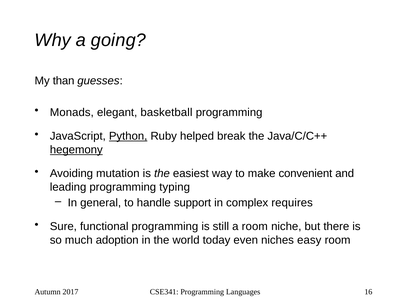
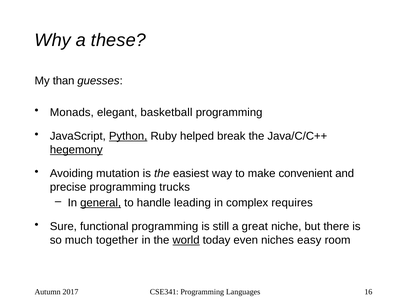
going: going -> these (118, 40)
leading: leading -> precise (68, 187)
typing: typing -> trucks (175, 187)
general underline: none -> present (101, 203)
support: support -> leading (192, 203)
a room: room -> great (255, 227)
adoption: adoption -> together (117, 240)
world underline: none -> present (186, 240)
